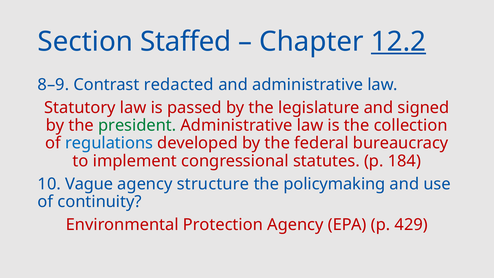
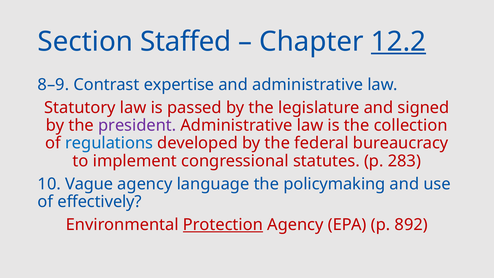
redacted: redacted -> expertise (179, 85)
president colour: green -> purple (137, 125)
184: 184 -> 283 (404, 161)
structure: structure -> language (213, 184)
continuity: continuity -> effectively (100, 202)
Protection underline: none -> present (223, 225)
429: 429 -> 892 (411, 225)
